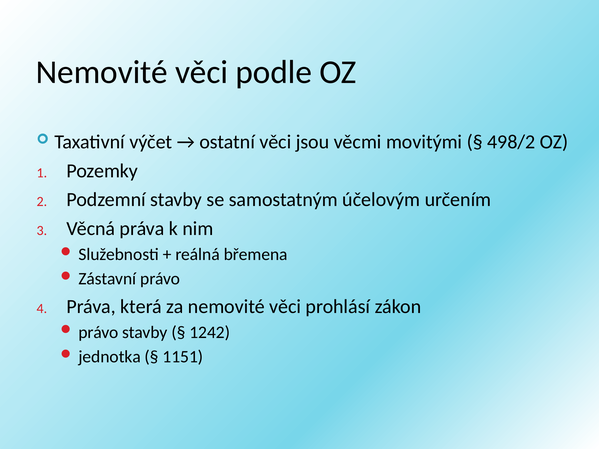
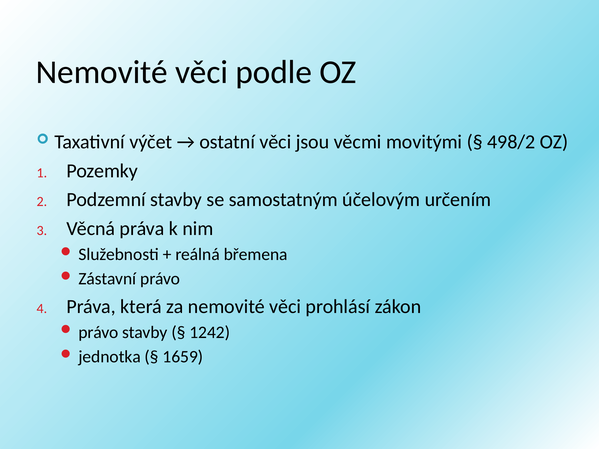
1151: 1151 -> 1659 (183, 357)
